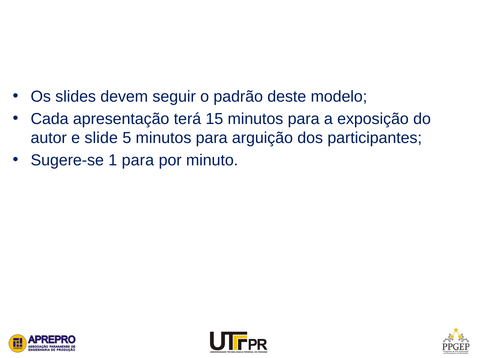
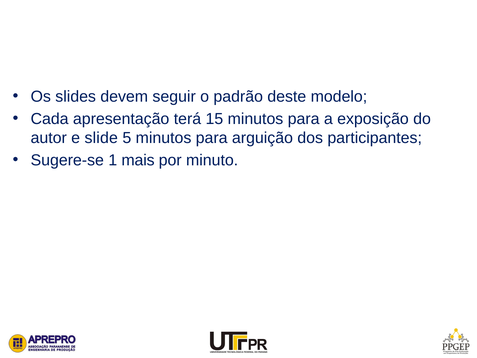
1 para: para -> mais (138, 160)
